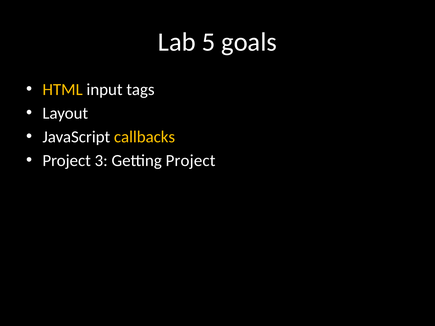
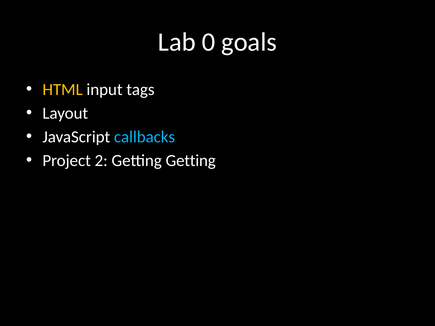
5: 5 -> 0 (209, 42)
callbacks colour: yellow -> light blue (145, 137)
3: 3 -> 2 (101, 161)
Getting Project: Project -> Getting (191, 161)
